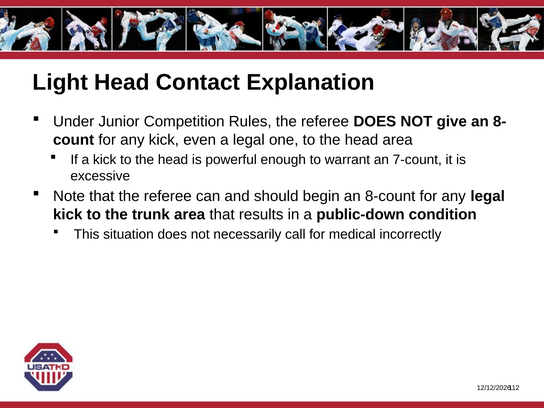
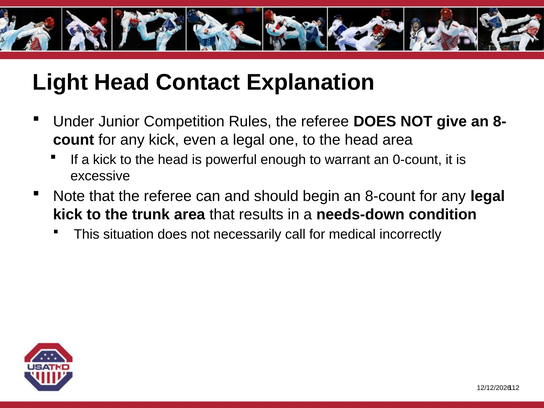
7-count: 7-count -> 0-count (417, 160)
public-down: public-down -> needs-down (360, 214)
